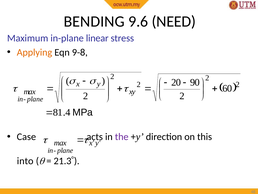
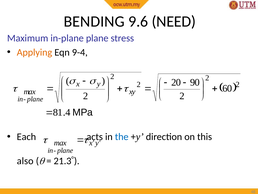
linear: linear -> plane (97, 38)
9-8: 9-8 -> 9-4 (80, 52)
Case: Case -> Each (26, 137)
the colour: purple -> blue (122, 137)
into: into -> also (25, 161)
